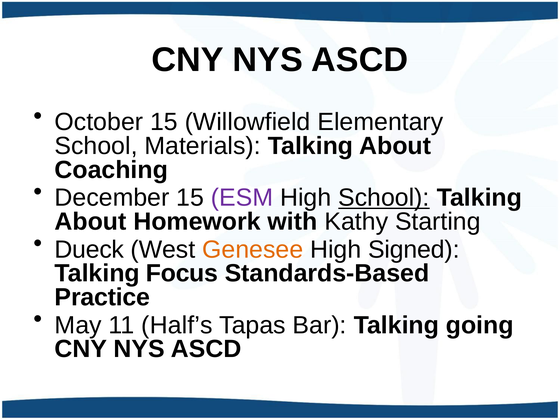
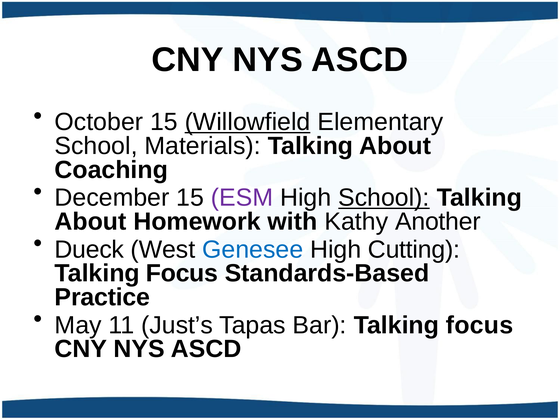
Willowfield underline: none -> present (248, 122)
Starting: Starting -> Another (438, 222)
Genesee colour: orange -> blue (253, 249)
Signed: Signed -> Cutting (414, 249)
Half’s: Half’s -> Just’s (177, 325)
Bar Talking going: going -> focus (480, 325)
